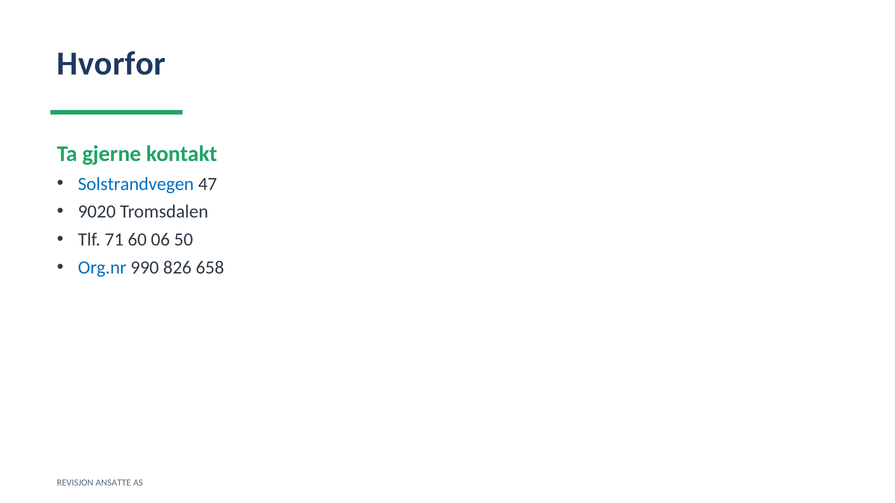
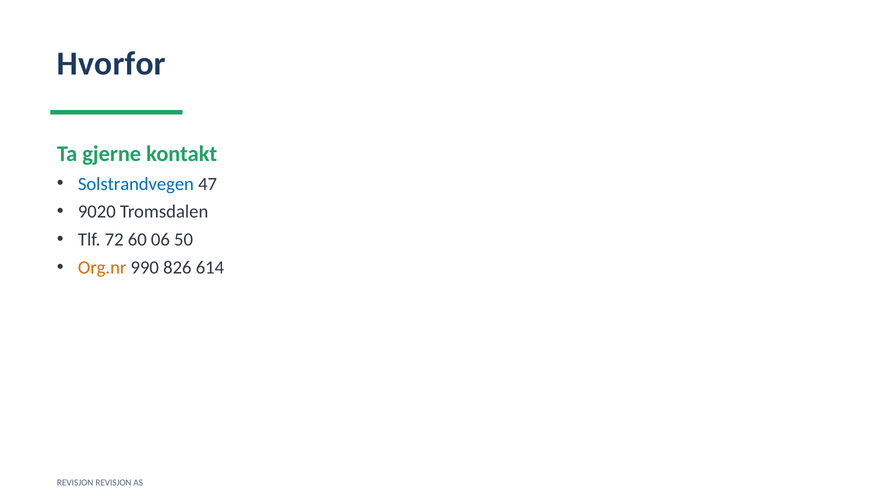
71: 71 -> 72 (114, 240)
Org.nr colour: blue -> orange (102, 268)
658: 658 -> 614 (210, 268)
REVISJON ANSATTE: ANSATTE -> REVISJON (113, 483)
